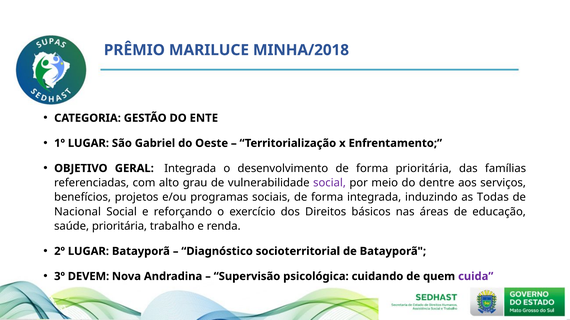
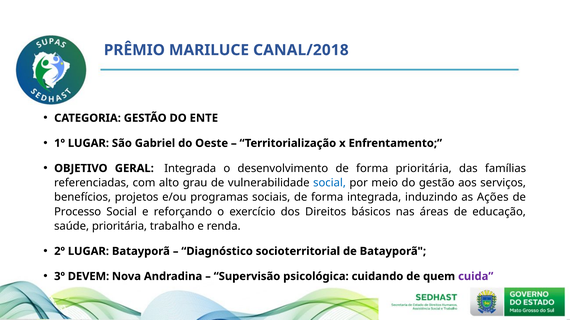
MINHA/2018: MINHA/2018 -> CANAL/2018 (301, 50)
social colour: purple -> blue (329, 183)
do dentre: dentre -> gestão (437, 183)
Todas: Todas -> Ações (493, 198)
Nacional: Nacional -> Processo (78, 212)
